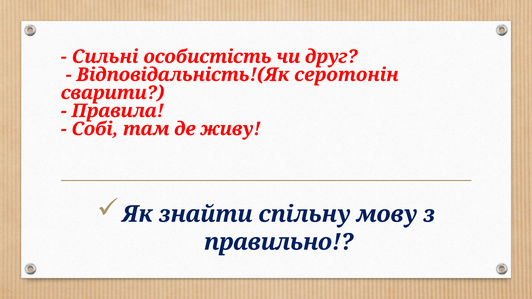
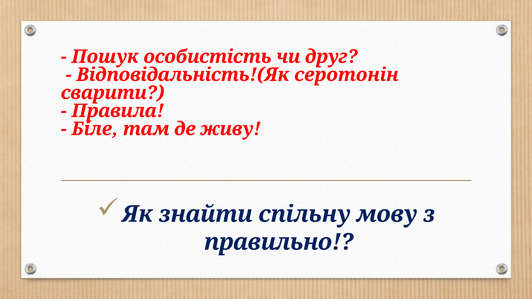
Сильні: Сильні -> Пошук (105, 57)
Собі: Собі -> Біле (95, 129)
